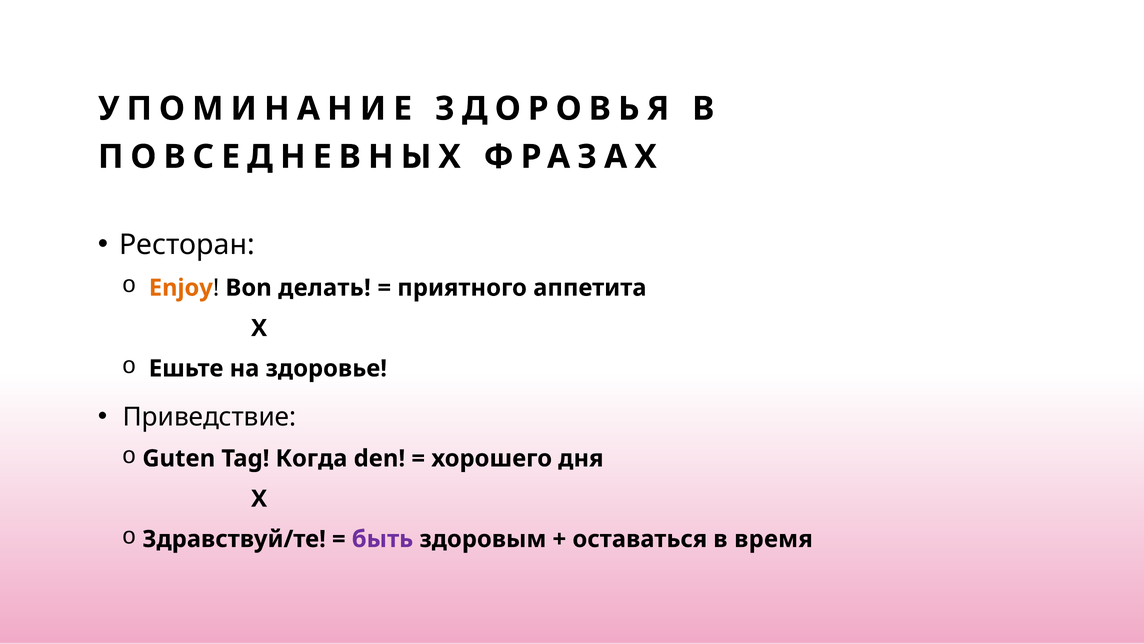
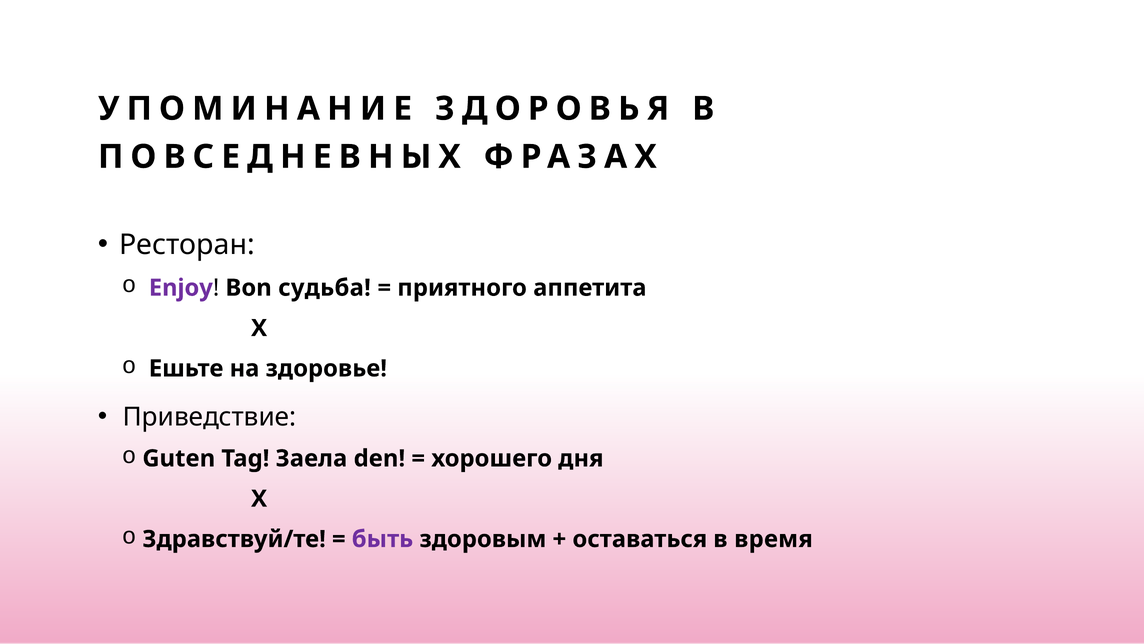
Enjoy colour: orange -> purple (181, 288)
делать: делать -> судьба (324, 288)
Когда: Когда -> Заела (311, 458)
